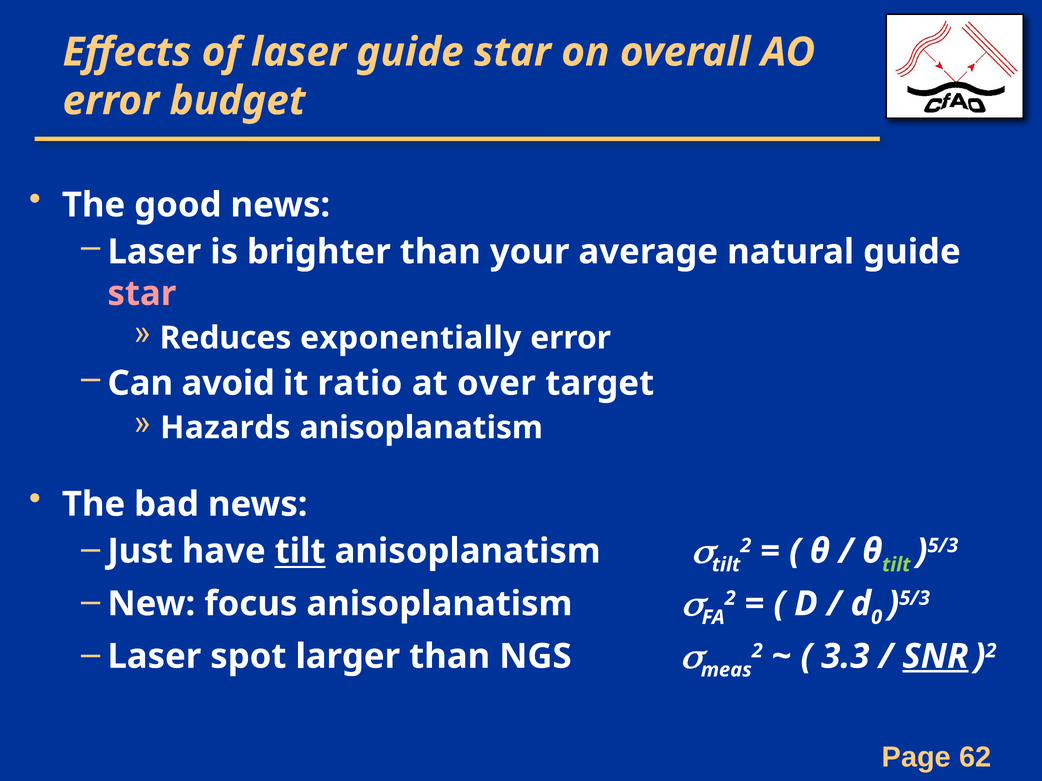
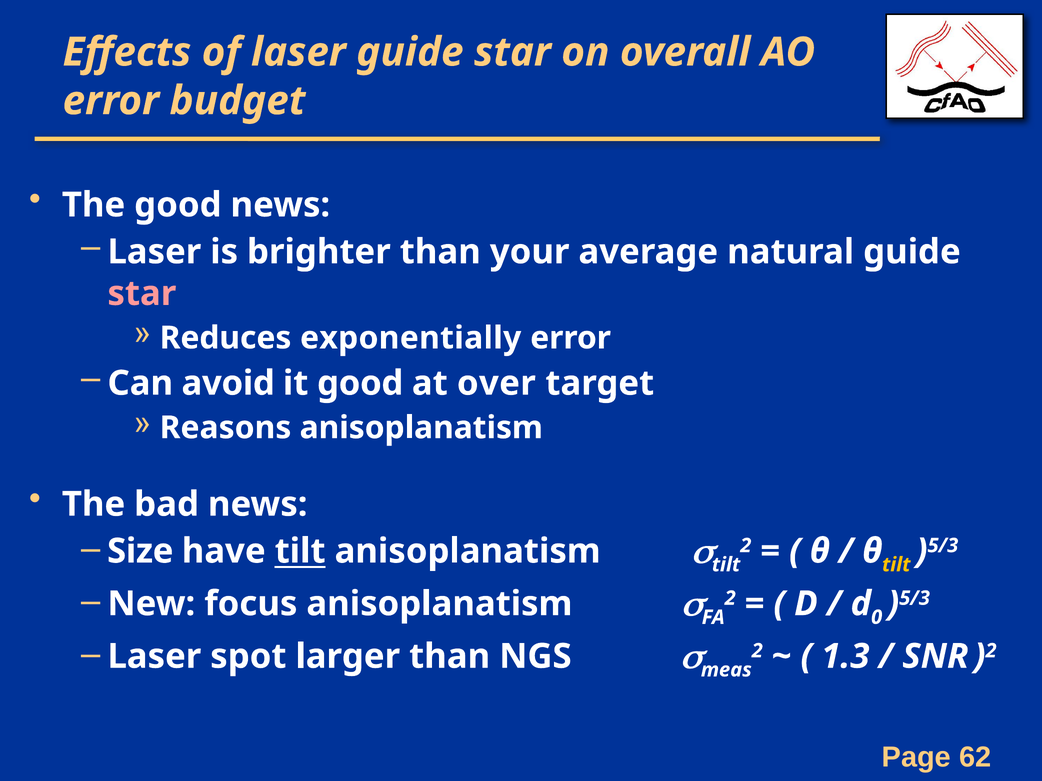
it ratio: ratio -> good (360, 384)
Hazards: Hazards -> Reasons (225, 428)
Just: Just -> Size (140, 552)
tilt colour: light green -> yellow (896, 565)
3.3: 3.3 -> 1.3 (845, 657)
SNR underline: present -> none (935, 657)
